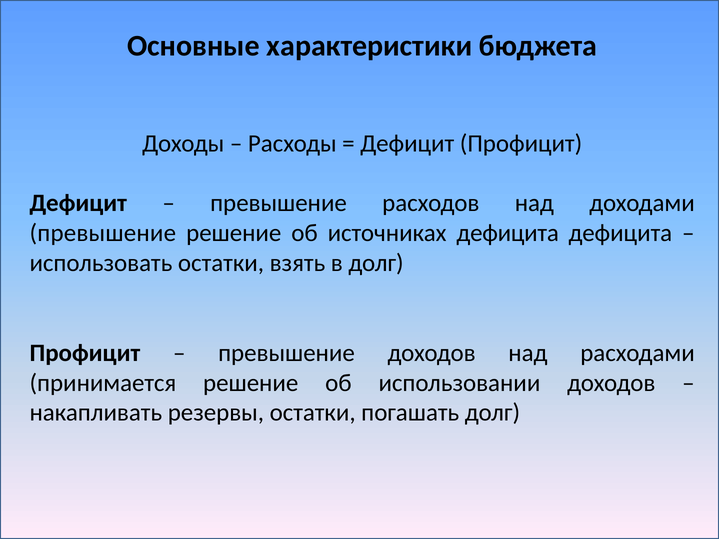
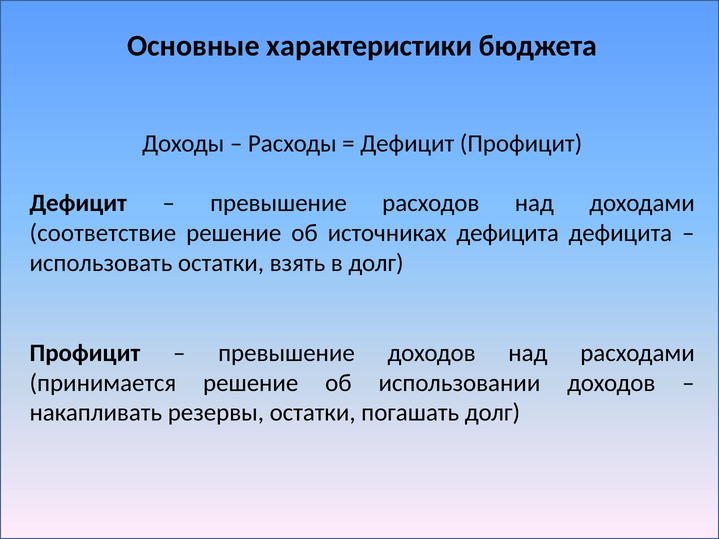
превышение: превышение -> соответствие (103, 233)
